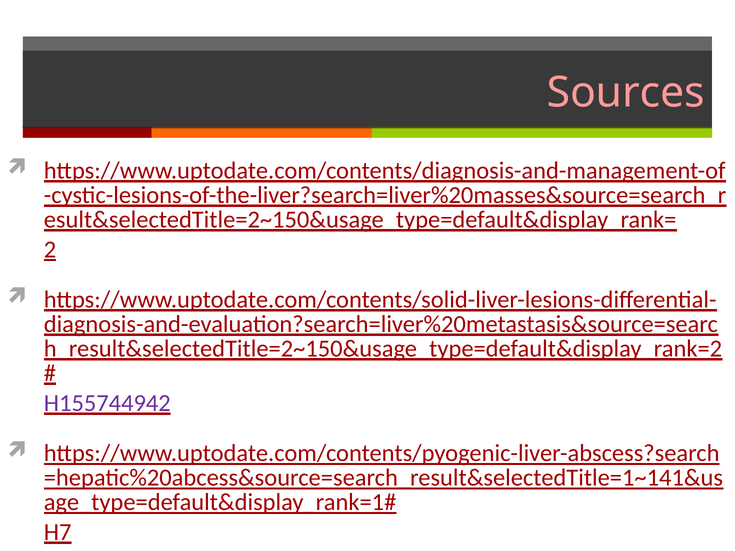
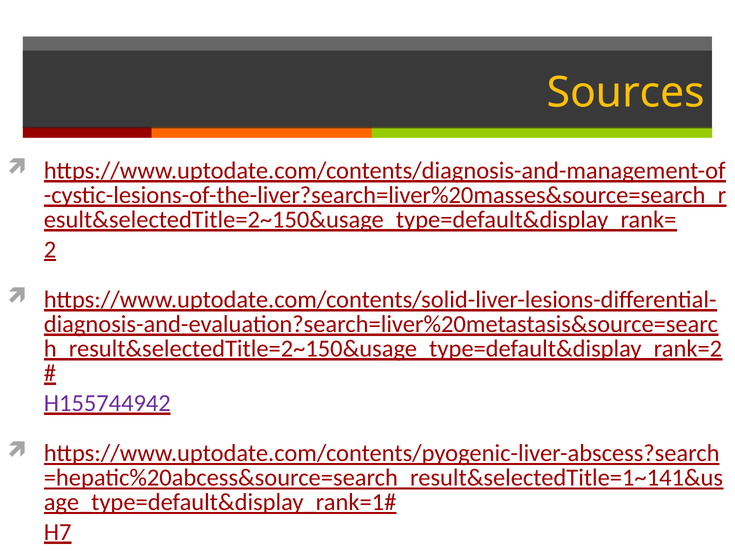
Sources colour: pink -> yellow (626, 93)
